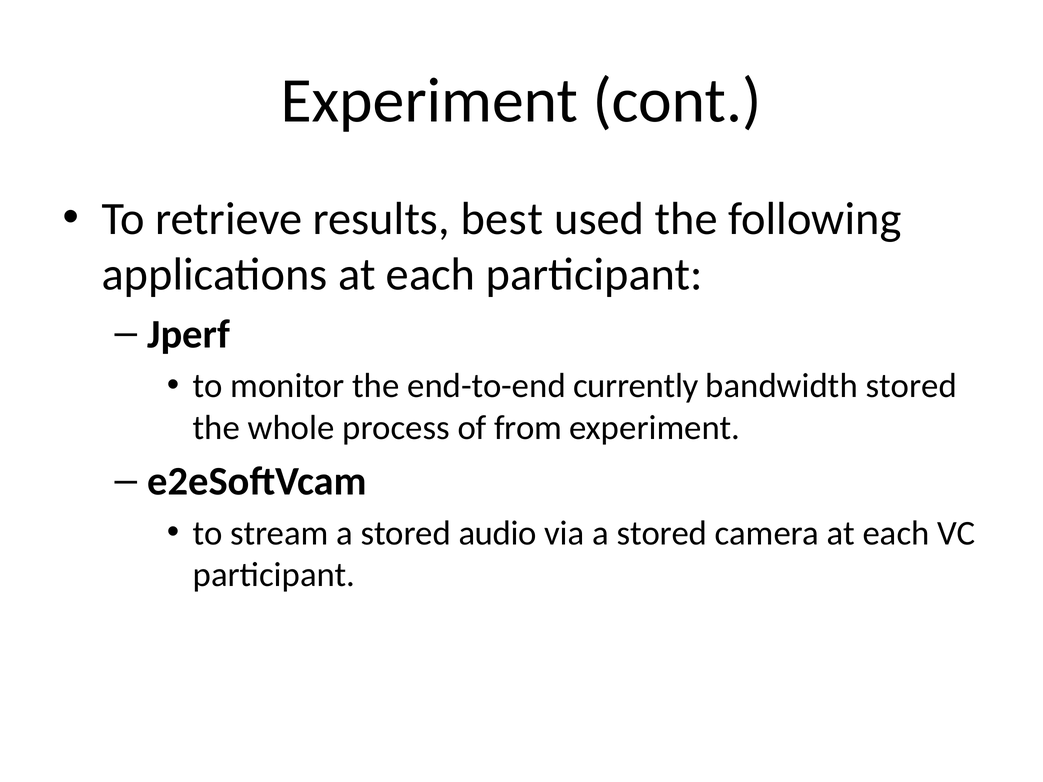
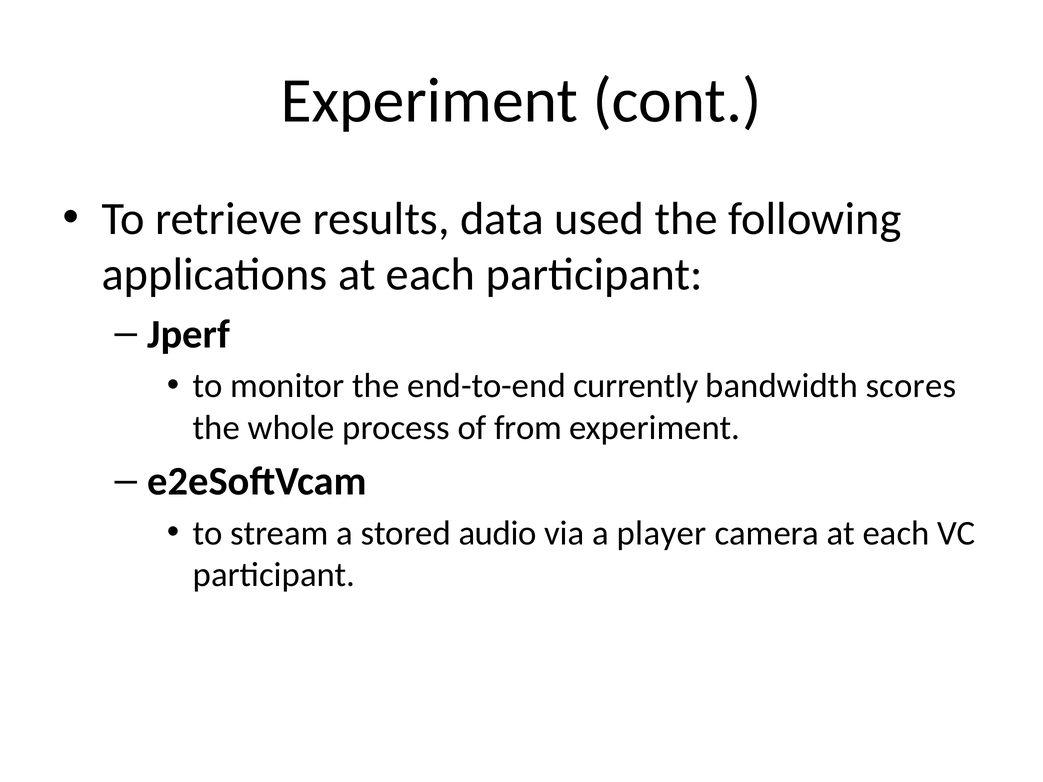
best: best -> data (502, 219)
bandwidth stored: stored -> scores (911, 386)
via a stored: stored -> player (662, 533)
